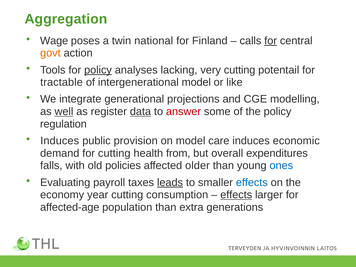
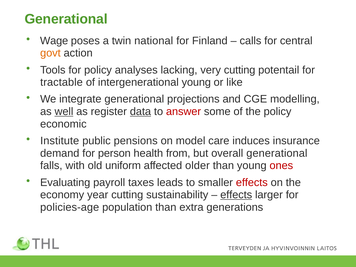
Aggregation: Aggregation -> Generational (66, 19)
for underline: present -> none (271, 41)
policy underline: present -> none (98, 70)
intergenerational model: model -> young (196, 82)
regulation: regulation -> economic (63, 124)
Induces: Induces -> Institute (60, 141)
provision: provision -> pensions (136, 141)
economic: economic -> insurance (296, 141)
for cutting: cutting -> person (114, 153)
overall expenditures: expenditures -> generational (277, 153)
policies: policies -> uniform (123, 166)
ones colour: blue -> red (281, 166)
leads underline: present -> none (170, 182)
effects colour: blue -> red (252, 182)
consumption: consumption -> sustainability (177, 195)
affected-age: affected-age -> policies-age (70, 207)
